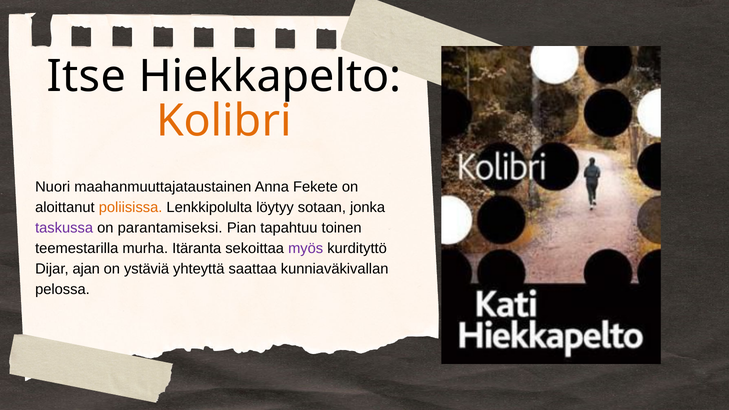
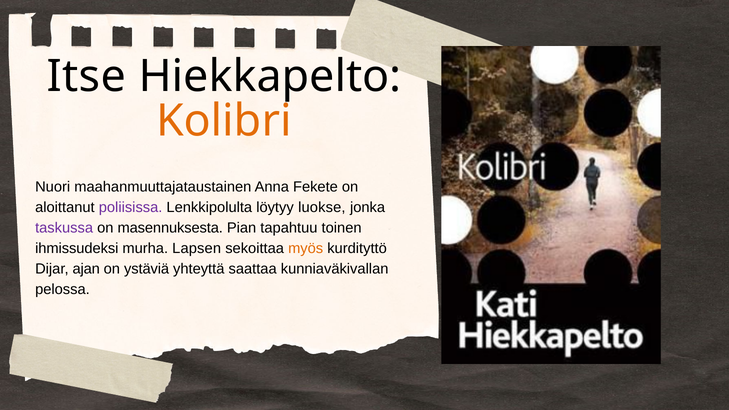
poliisissa colour: orange -> purple (131, 207)
sotaan: sotaan -> luokse (322, 207)
parantamiseksi: parantamiseksi -> masennuksesta (170, 228)
teemestarilla: teemestarilla -> ihmissudeksi (77, 248)
Itäranta: Itäranta -> Lapsen (197, 248)
myös colour: purple -> orange (306, 248)
